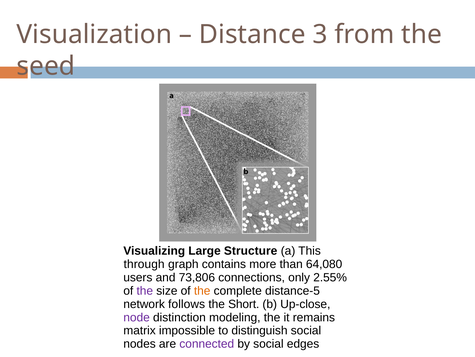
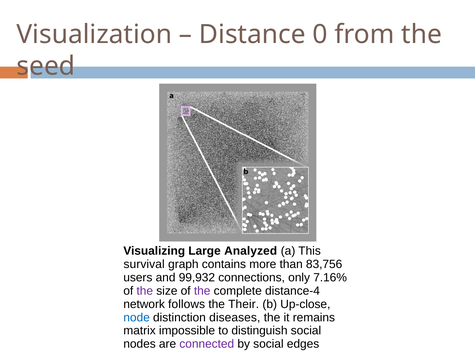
3: 3 -> 0 (320, 34)
Structure: Structure -> Analyzed (251, 250)
through: through -> survival (144, 264)
64,080: 64,080 -> 83,756 (324, 264)
73,806: 73,806 -> 99,932 (197, 277)
2.55%: 2.55% -> 7.16% (330, 277)
the colour: orange -> purple (202, 290)
distance-5: distance-5 -> distance-4 (292, 290)
Short: Short -> Their (244, 304)
node colour: purple -> blue (137, 317)
modeling: modeling -> diseases (235, 317)
